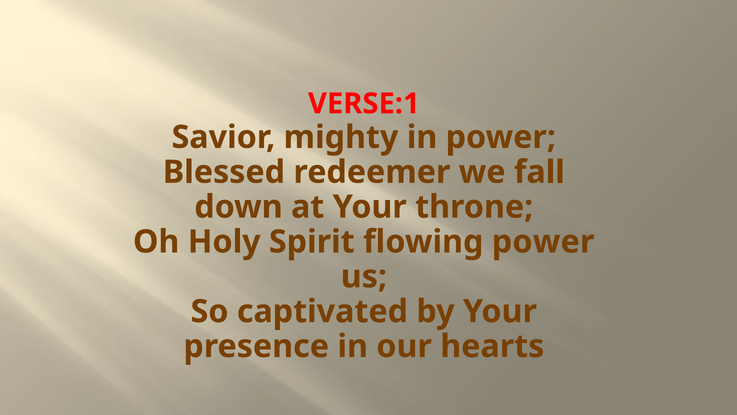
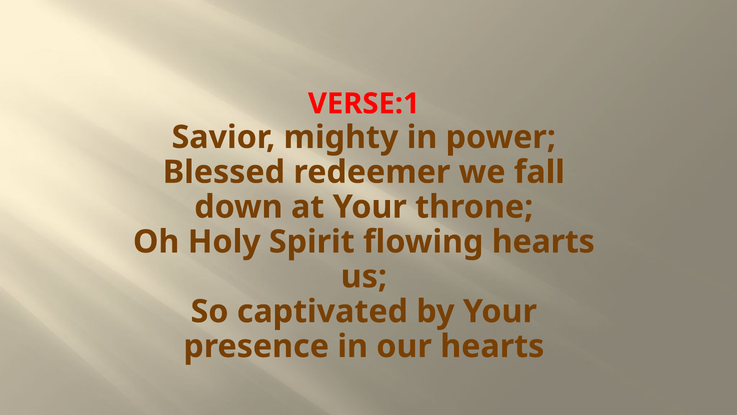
flowing power: power -> hearts (543, 242)
